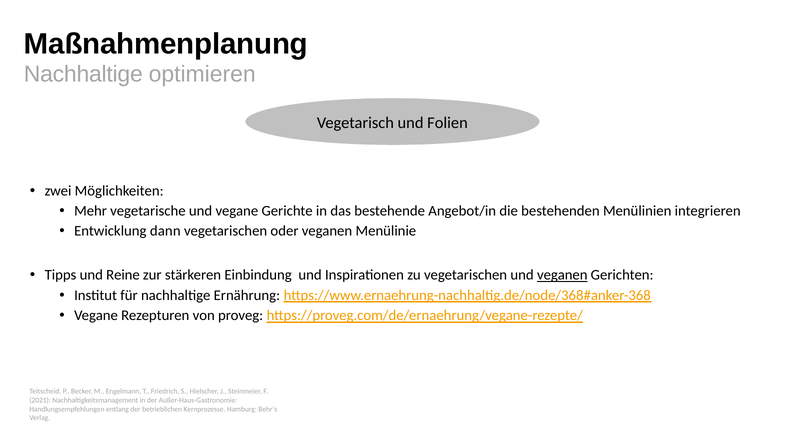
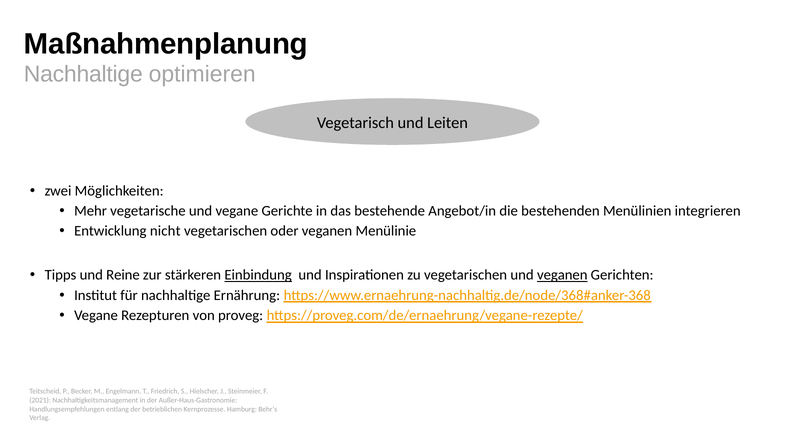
Folien: Folien -> Leiten (448, 123)
dann: dann -> nicht (165, 231)
Einbindung underline: none -> present (258, 276)
